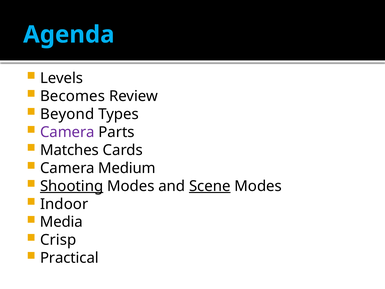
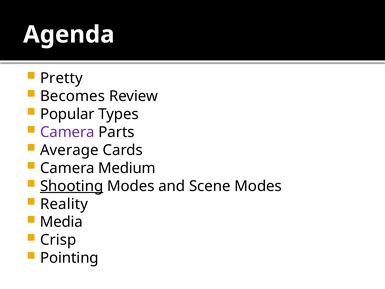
Agenda colour: light blue -> white (69, 35)
Levels: Levels -> Pretty (61, 78)
Beyond: Beyond -> Popular (67, 114)
Matches: Matches -> Average (69, 150)
Scene underline: present -> none (210, 186)
Indoor: Indoor -> Reality (64, 204)
Practical: Practical -> Pointing (69, 258)
